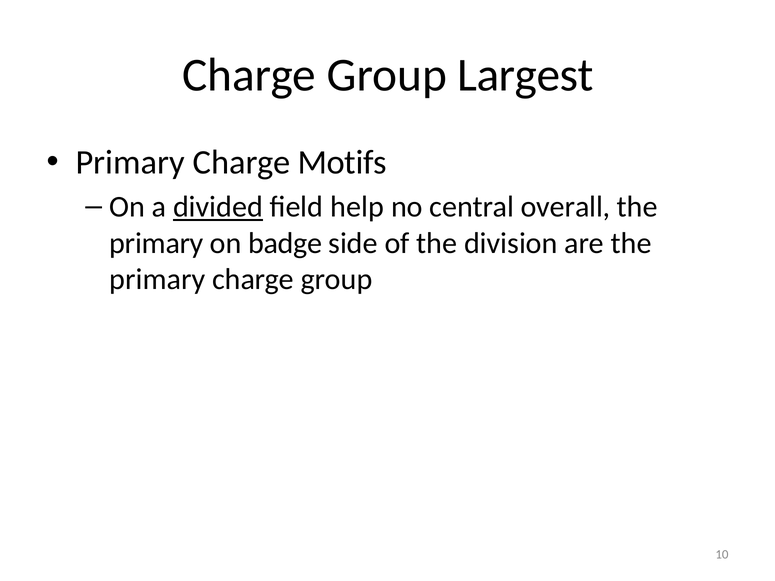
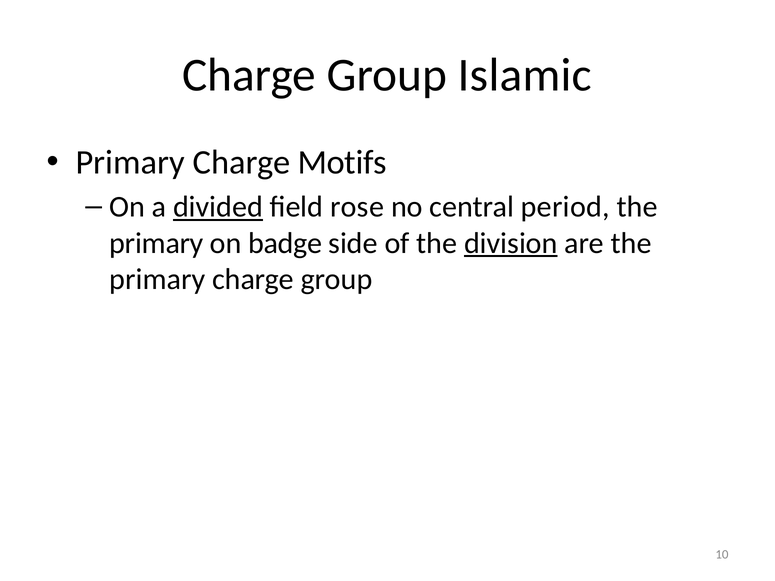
Largest: Largest -> Islamic (525, 75)
help: help -> rose (357, 207)
overall: overall -> period (565, 207)
division underline: none -> present (511, 243)
